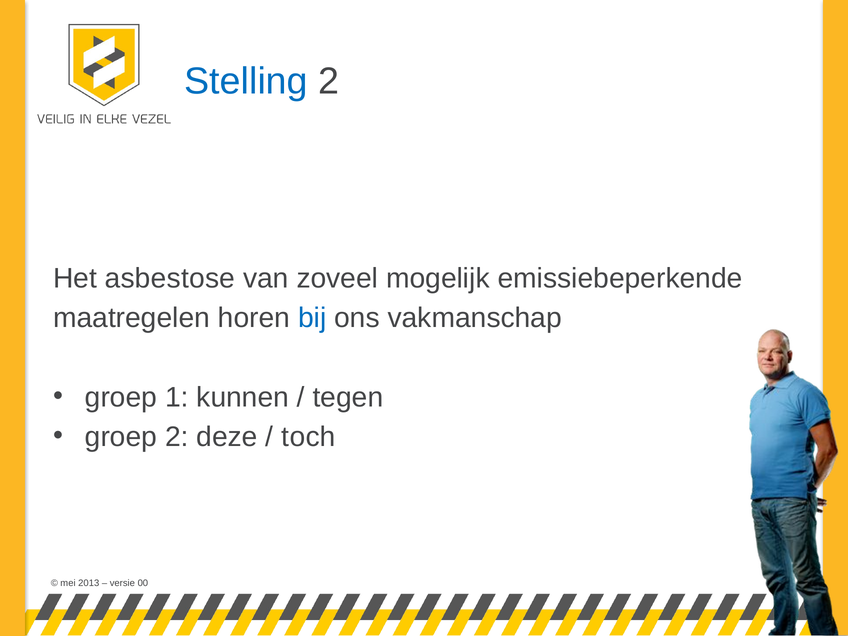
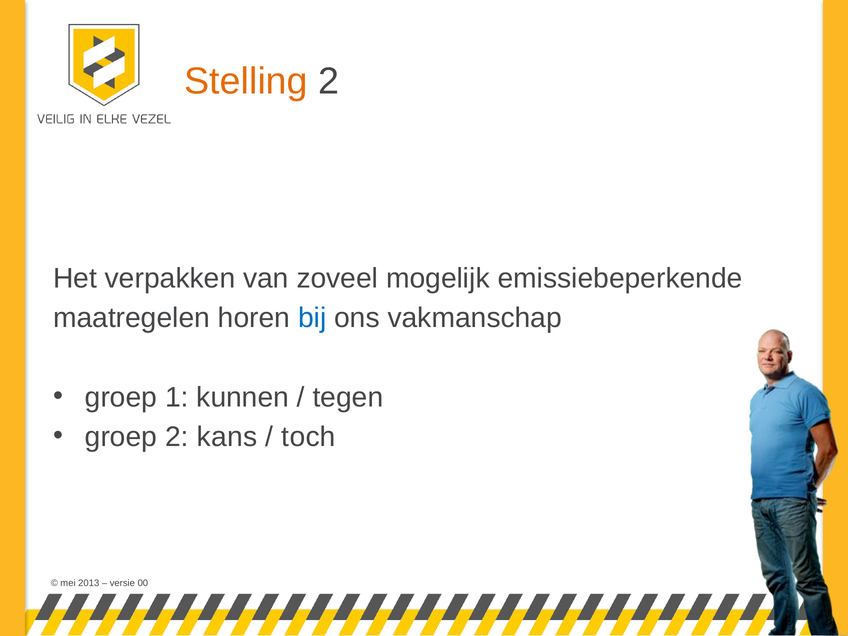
Stelling colour: blue -> orange (246, 81)
asbestose: asbestose -> verpakken (170, 278)
deze: deze -> kans (227, 437)
